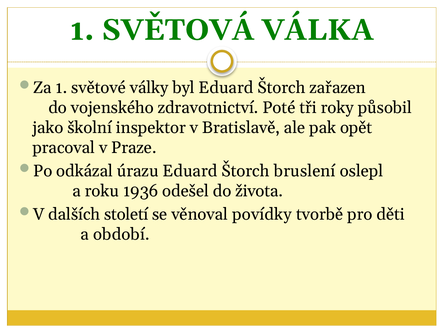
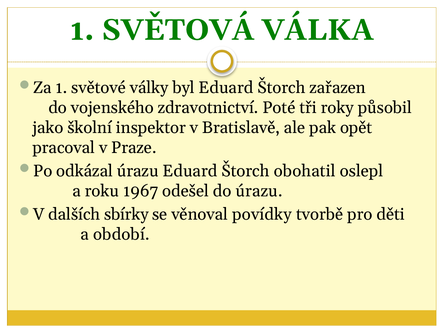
bruslení: bruslení -> obohatil (305, 171)
1936: 1936 -> 1967 (141, 191)
do života: života -> úrazu (259, 191)
století: století -> sbírky (126, 214)
